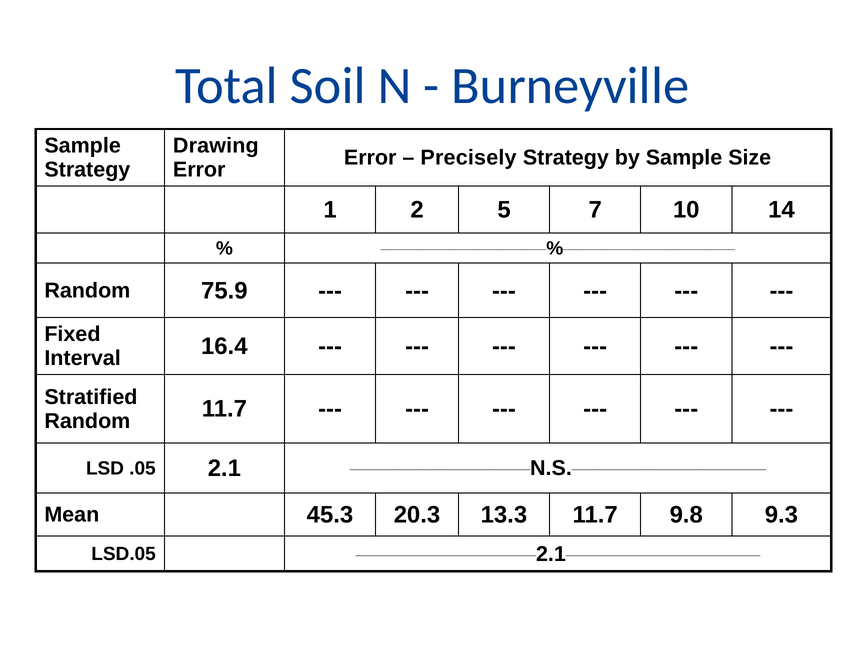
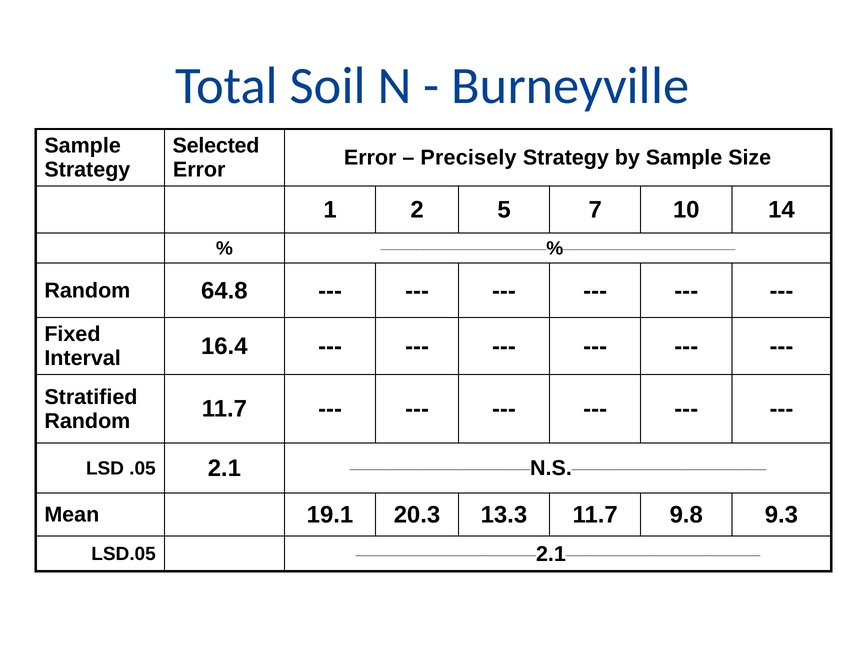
Drawing: Drawing -> Selected (216, 146)
75.9: 75.9 -> 64.8 (224, 291)
45.3: 45.3 -> 19.1 (330, 515)
